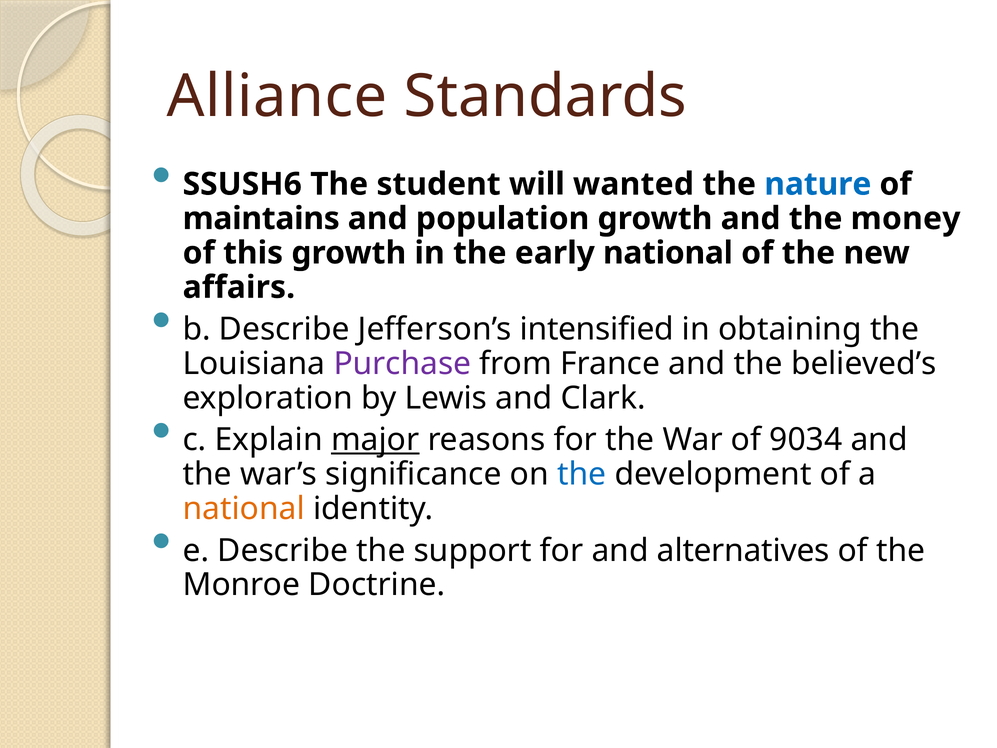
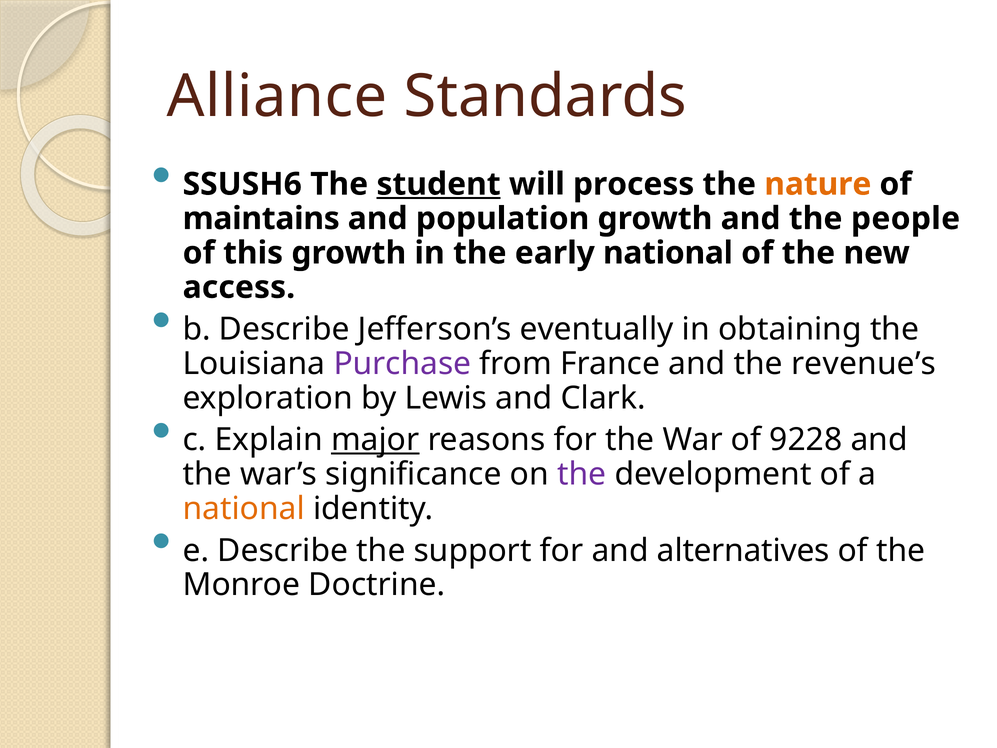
student underline: none -> present (439, 184)
wanted: wanted -> process (634, 184)
nature colour: blue -> orange (818, 184)
money: money -> people (906, 218)
affairs: affairs -> access (239, 287)
intensified: intensified -> eventually (597, 329)
believed’s: believed’s -> revenue’s (864, 363)
9034: 9034 -> 9228 (806, 440)
the colour: blue -> purple (582, 474)
